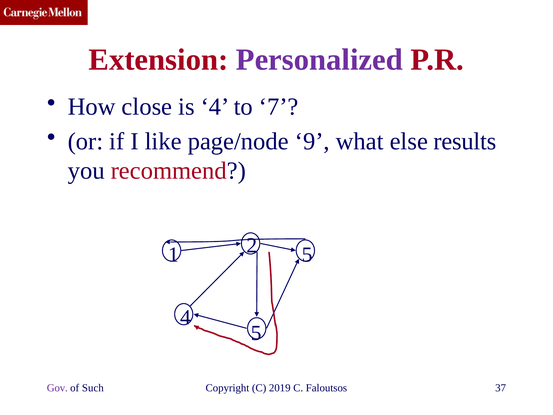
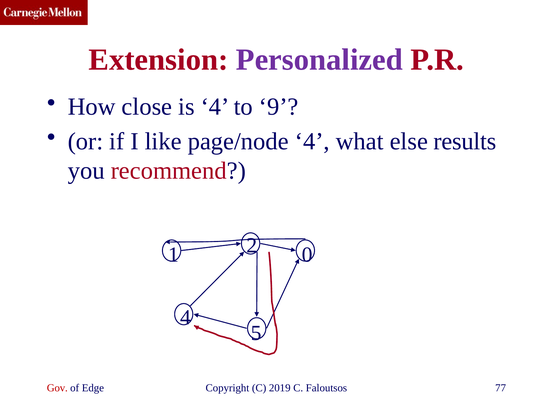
7: 7 -> 9 (279, 107)
page/node 9: 9 -> 4 (312, 141)
2 5: 5 -> 0 (307, 255)
Gov colour: purple -> red (57, 388)
Such: Such -> Edge (93, 388)
37: 37 -> 77 (501, 388)
